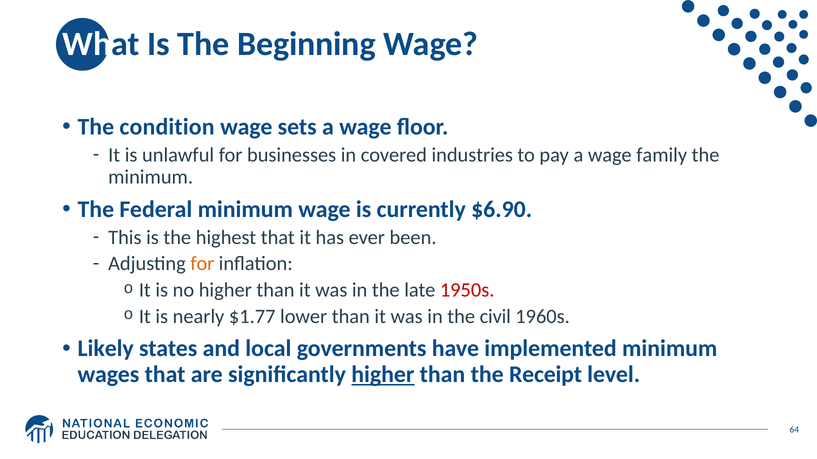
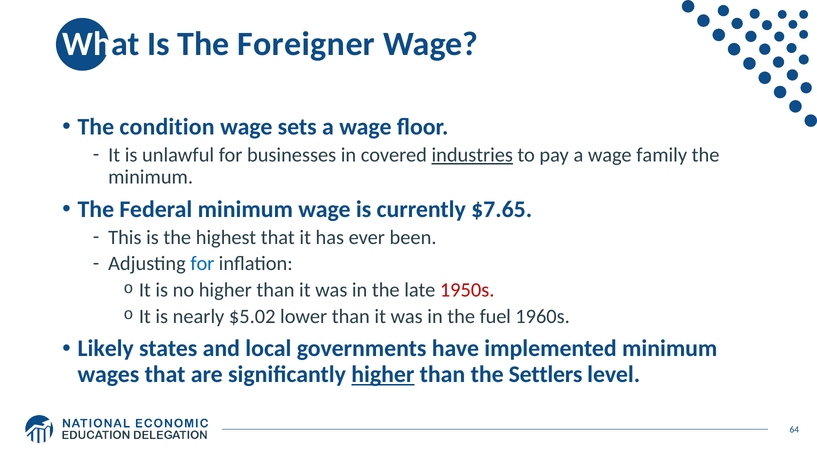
Beginning: Beginning -> Foreigner (306, 44)
industries underline: none -> present (472, 155)
$6.90: $6.90 -> $7.65 (502, 210)
for colour: orange -> blue (202, 264)
$1.77: $1.77 -> $5.02 (252, 317)
civil: civil -> fuel (495, 317)
Receipt: Receipt -> Settlers (546, 375)
